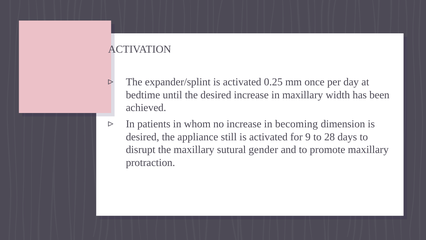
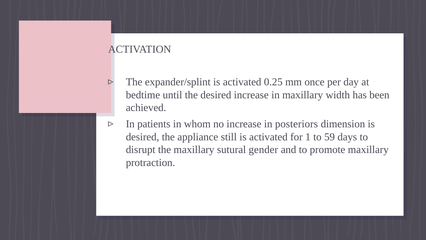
becoming: becoming -> posteriors (296, 124)
9: 9 -> 1 (308, 137)
28: 28 -> 59 (330, 137)
